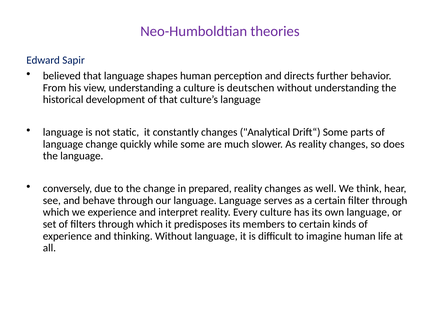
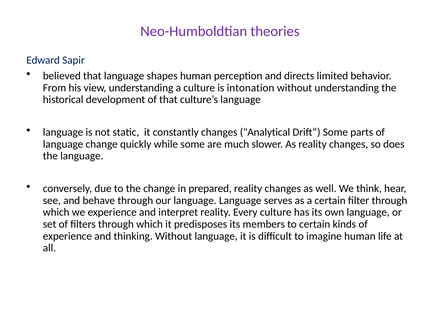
further: further -> limited (332, 76)
deutschen: deutschen -> intonation (251, 88)
